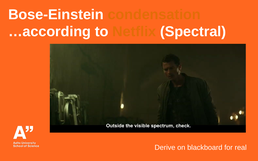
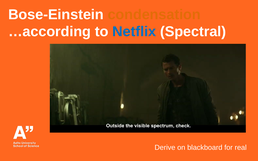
Netflix colour: orange -> blue (134, 32)
